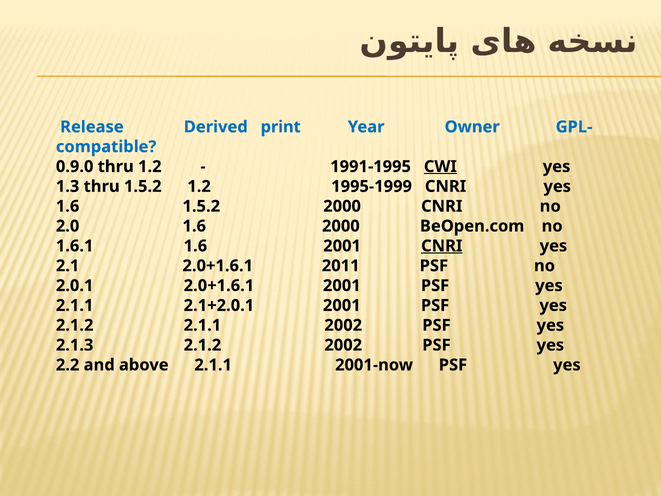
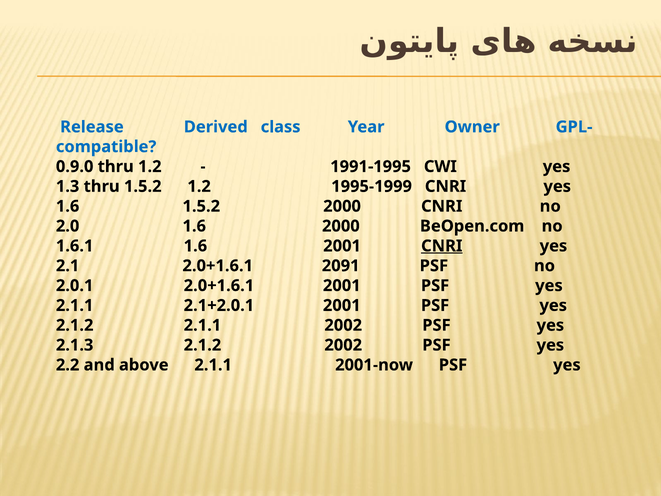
print: print -> class (281, 127)
CWI underline: present -> none (440, 166)
2011: 2011 -> 2091 (341, 266)
